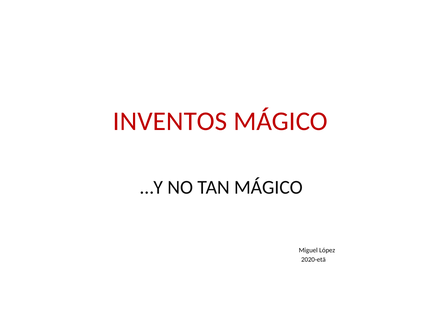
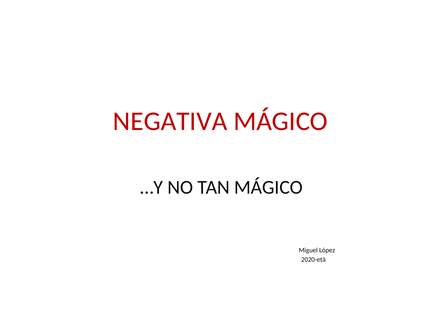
INVENTOS: INVENTOS -> NEGATIVA (170, 121)
